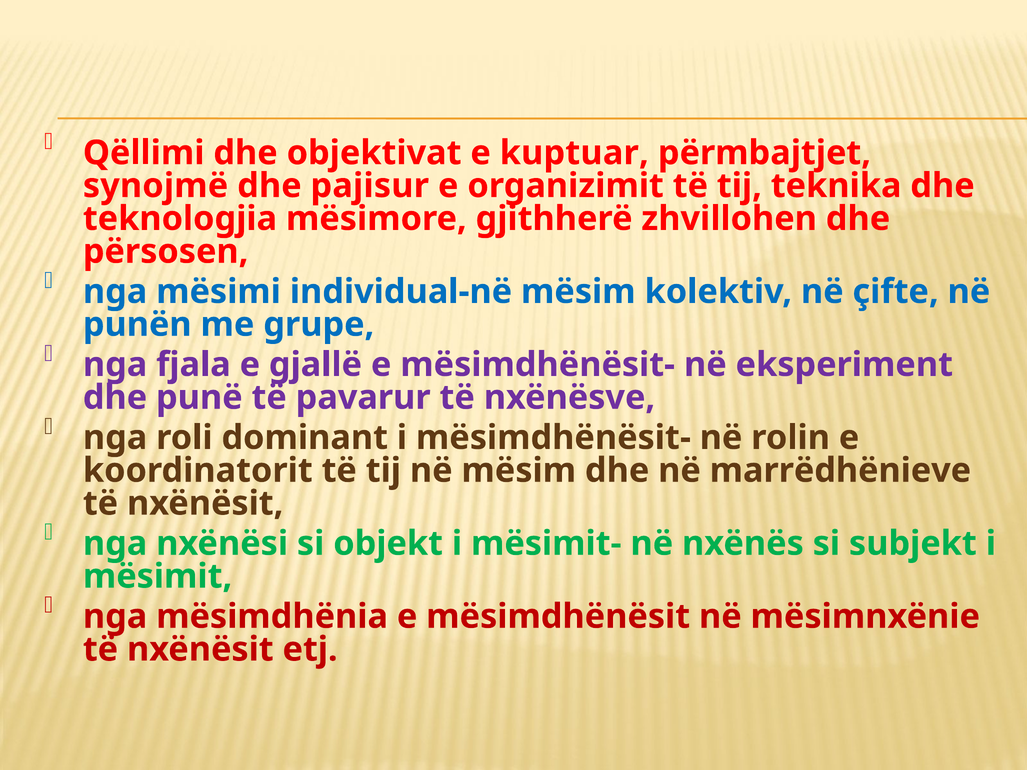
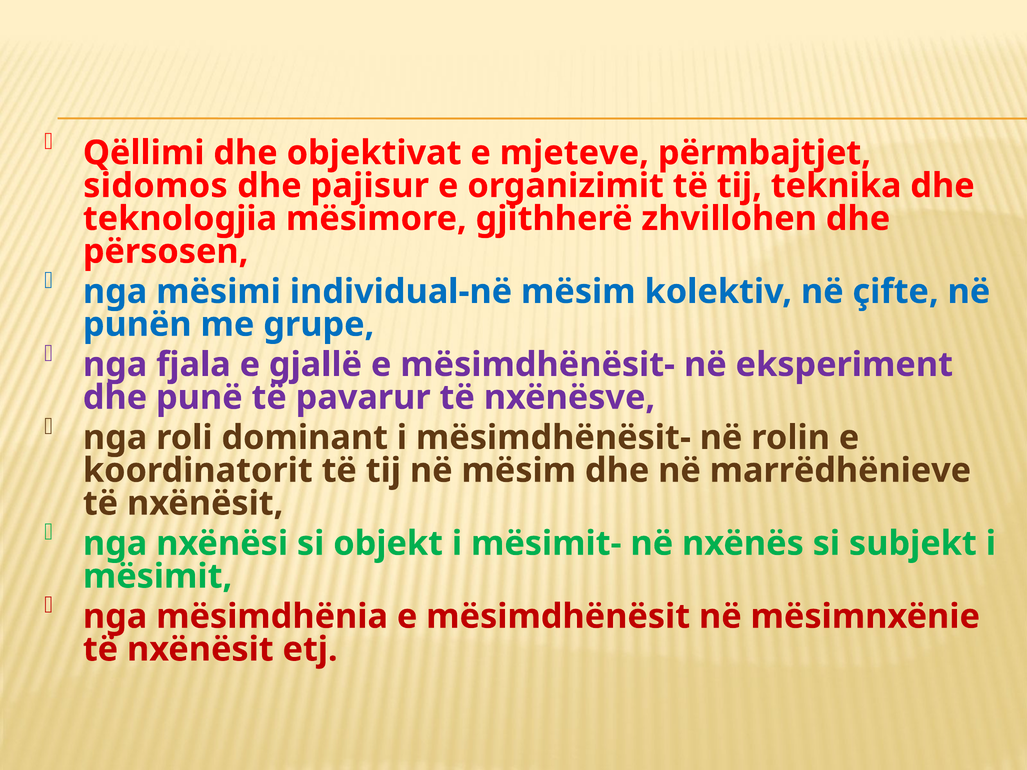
kuptuar: kuptuar -> mjeteve (574, 153)
synojmë: synojmë -> sidomos (155, 186)
